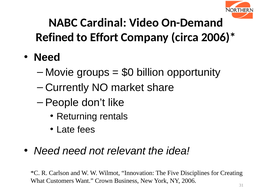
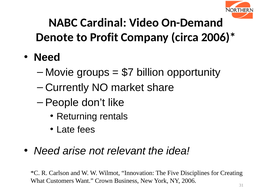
Refined: Refined -> Denote (55, 37)
Effort: Effort -> Profit (104, 37)
$0: $0 -> $7 (128, 72)
Need need: need -> arise (74, 151)
